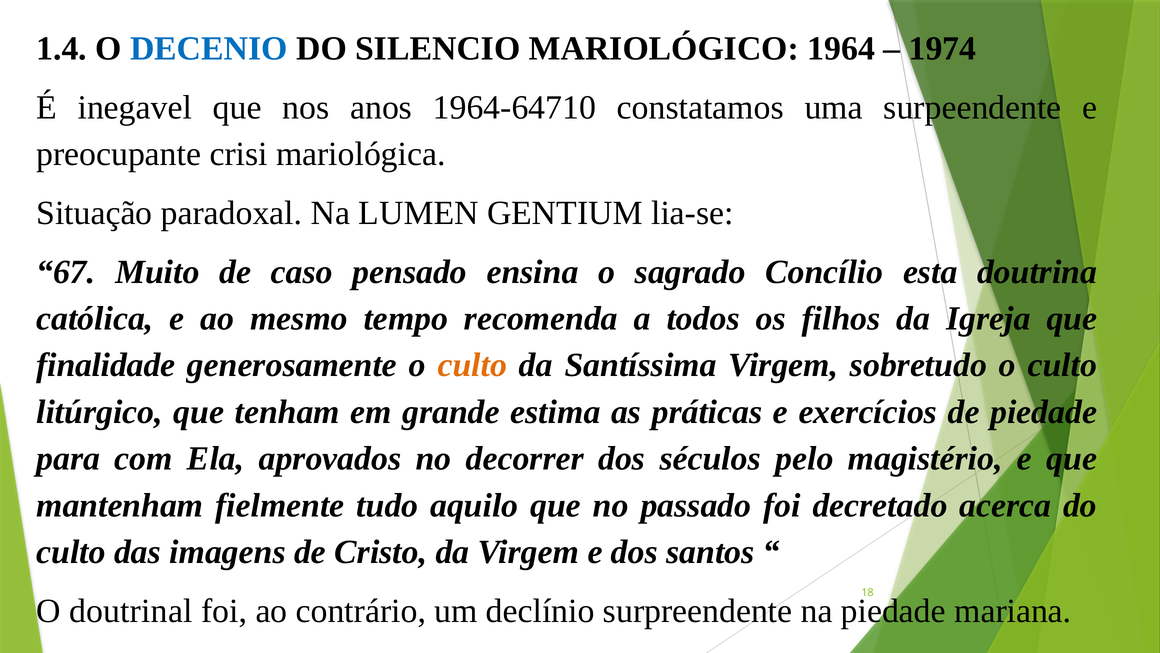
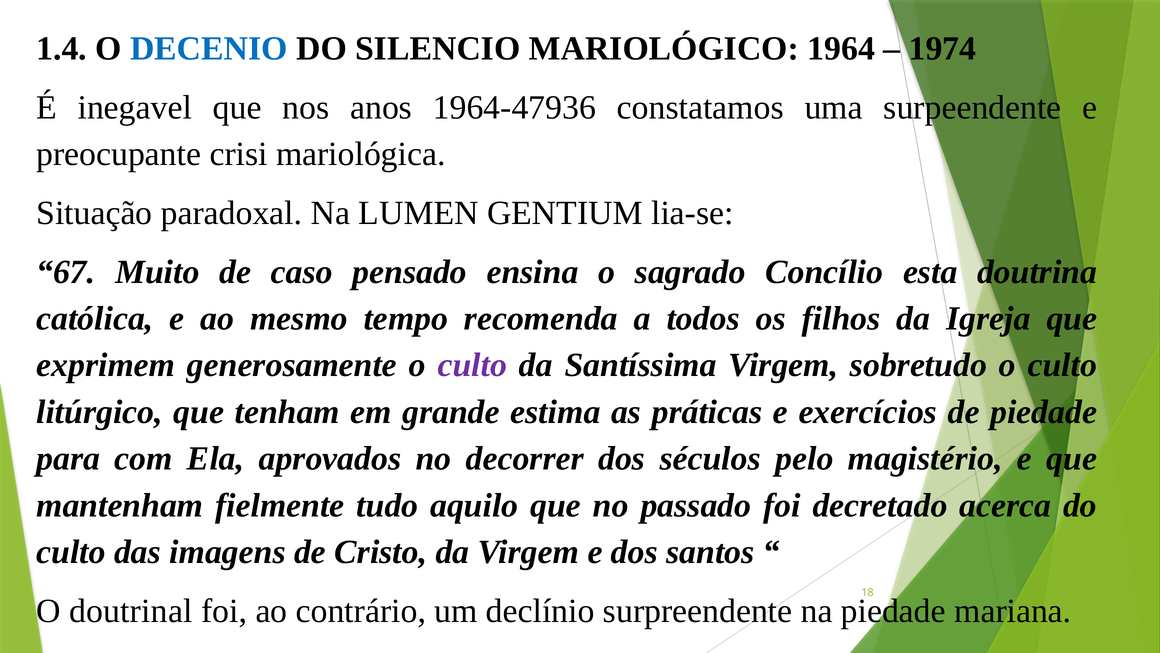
1964-64710: 1964-64710 -> 1964-47936 (514, 107)
finalidade: finalidade -> exprimem (106, 365)
culto colour: orange -> purple (472, 365)
